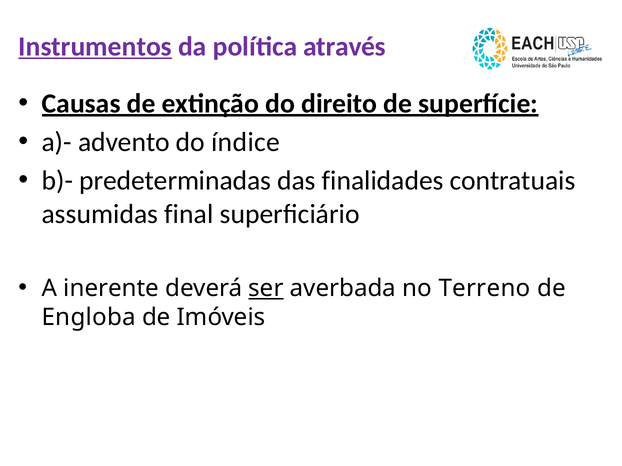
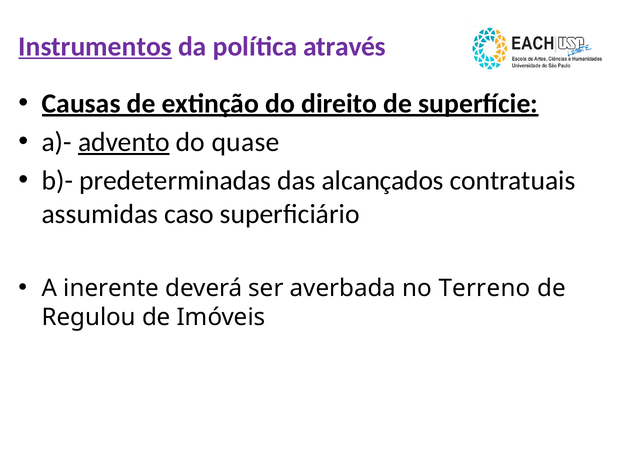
advento underline: none -> present (124, 142)
índice: índice -> quase (246, 142)
finalidades: finalidades -> alcançados (383, 181)
final: final -> caso (189, 214)
ser underline: present -> none (266, 289)
Engloba: Engloba -> Regulou (89, 318)
